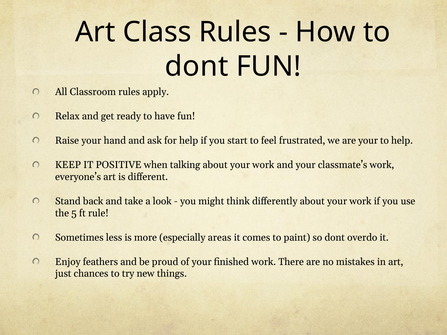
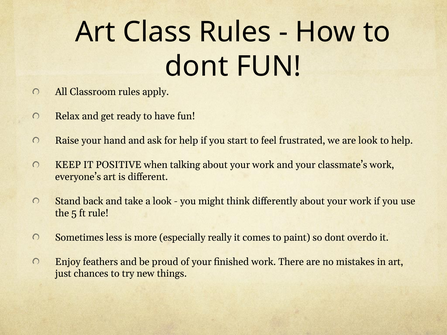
are your: your -> look (368, 141)
areas: areas -> really (220, 238)
